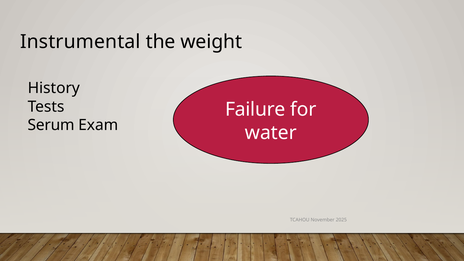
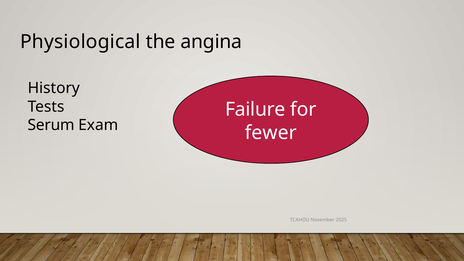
Instrumental: Instrumental -> Physiological (80, 42)
weight: weight -> angina (211, 42)
water: water -> fewer (271, 133)
